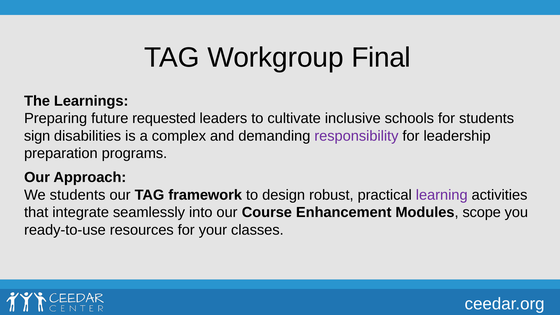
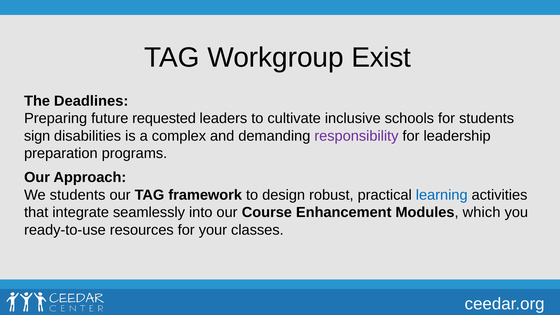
Final: Final -> Exist (381, 58)
Learnings: Learnings -> Deadlines (91, 101)
learning colour: purple -> blue (442, 195)
scope: scope -> which (482, 212)
